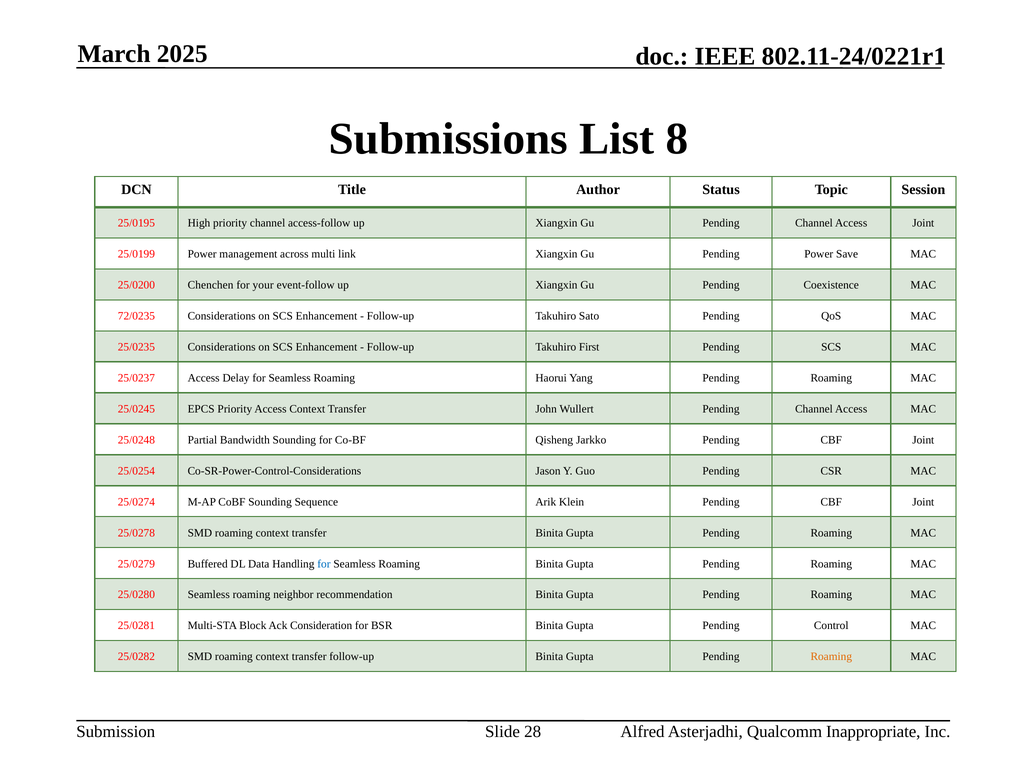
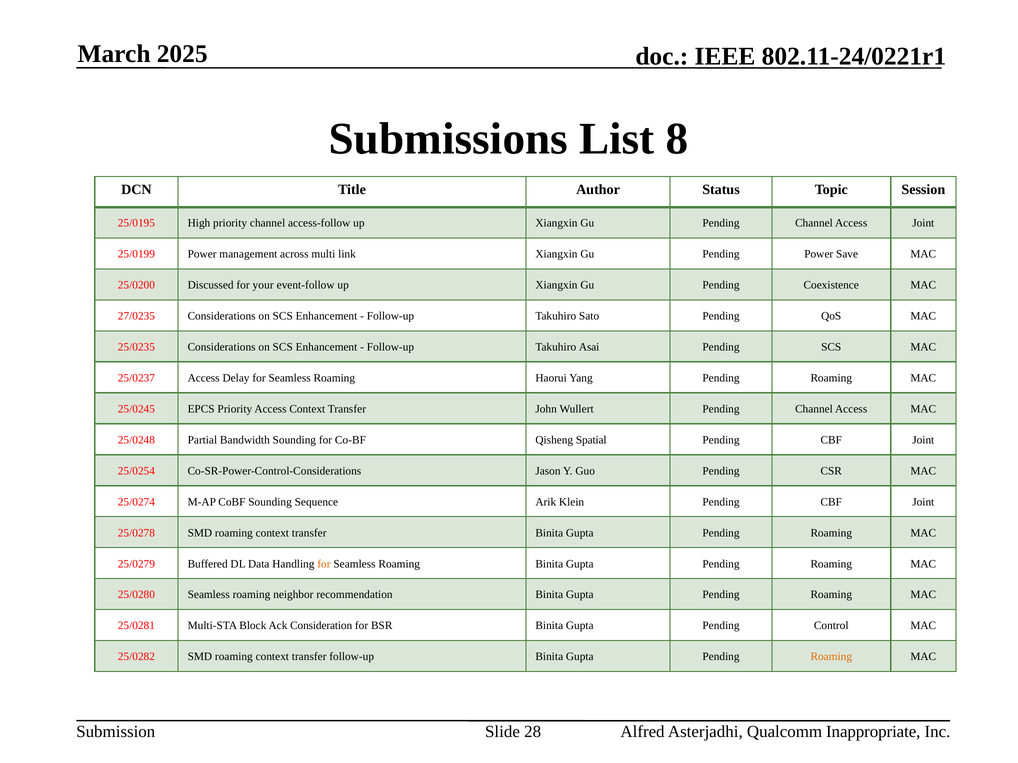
Chenchen: Chenchen -> Discussed (211, 285)
72/0235: 72/0235 -> 27/0235 (136, 316)
First: First -> Asai (589, 347)
Jarkko: Jarkko -> Spatial (591, 440)
for colour: blue -> orange (324, 564)
